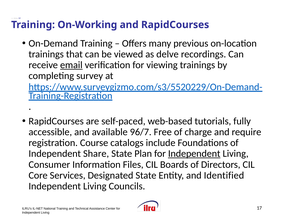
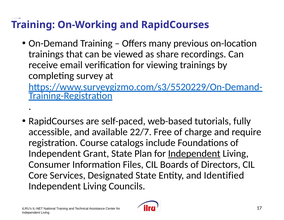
delve: delve -> share (168, 54)
email underline: present -> none (71, 65)
96/7: 96/7 -> 22/7 (141, 132)
Share: Share -> Grant (96, 153)
